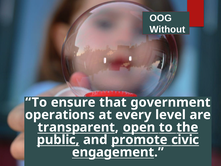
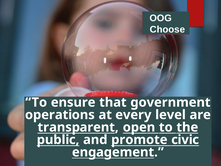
Without: Without -> Choose (167, 29)
